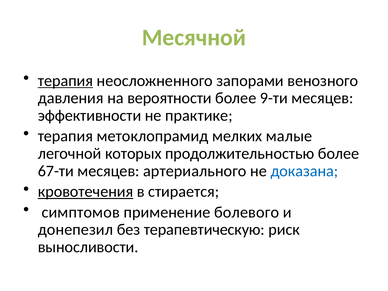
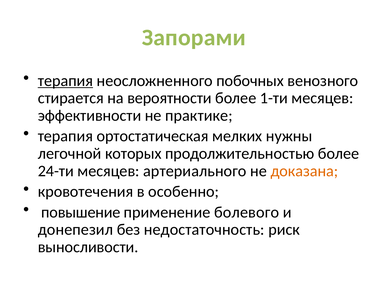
Месячной: Месячной -> Запорами (194, 38)
запорами: запорами -> побочных (250, 81)
давления: давления -> стирается (71, 98)
9-ти: 9-ти -> 1-ти (274, 98)
метоклопрамид: метоклопрамид -> ортостатическая (153, 136)
малые: малые -> нужны (289, 136)
67-ти: 67-ти -> 24-ти (56, 171)
доказана colour: blue -> orange (304, 171)
кровотечения underline: present -> none (86, 192)
стирается: стирается -> особенно (184, 192)
симптомов: симптомов -> повышение (81, 212)
терапевтическую: терапевтическую -> недостаточность (204, 230)
